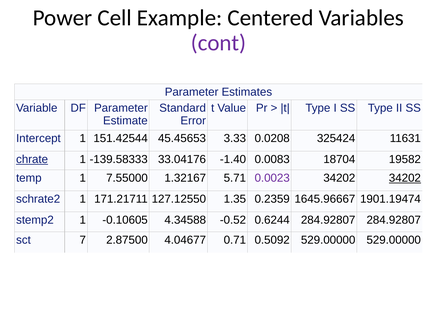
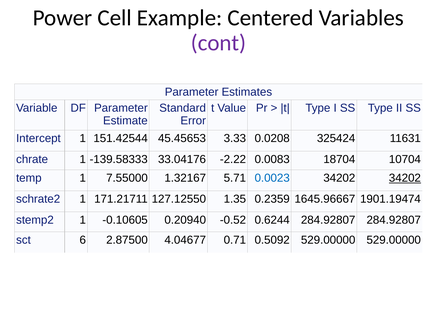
chrate underline: present -> none (32, 159)
-1.40: -1.40 -> -2.22 (233, 159)
19582: 19582 -> 10704 (405, 159)
0.0023 colour: purple -> blue (272, 178)
4.34588: 4.34588 -> 0.20940 (185, 220)
7: 7 -> 6 (83, 240)
